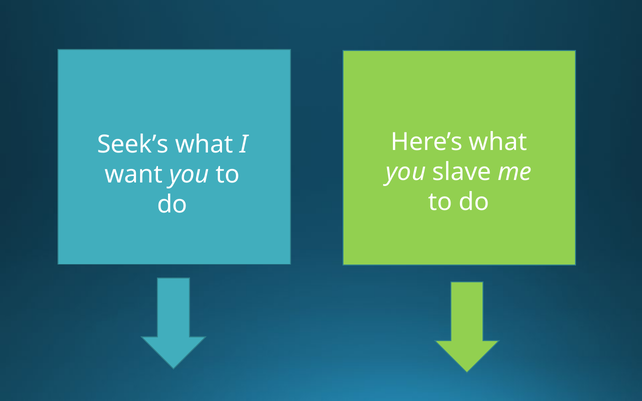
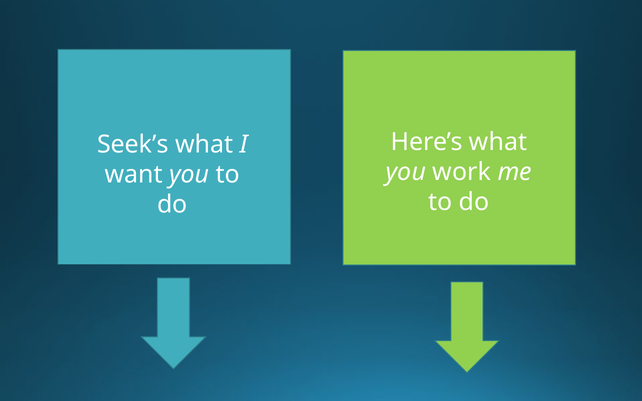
slave: slave -> work (462, 172)
